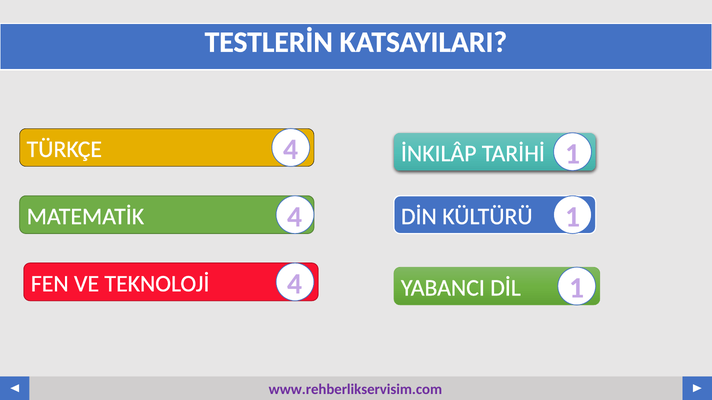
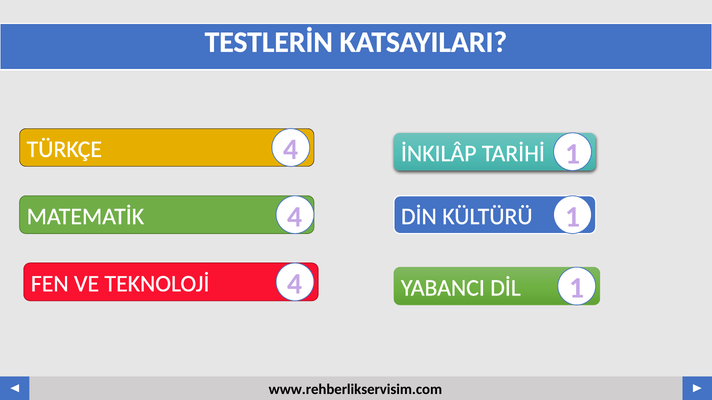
www.rehberlikservisim.com colour: purple -> black (355, 390)
